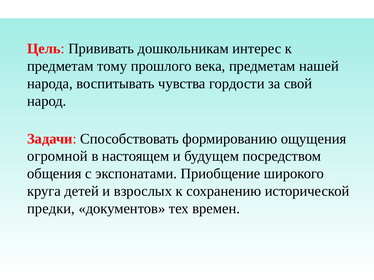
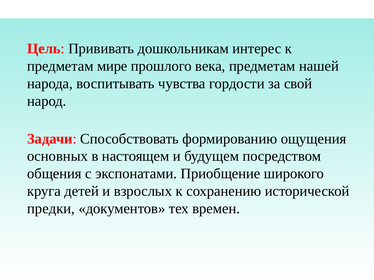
тому: тому -> мире (112, 66)
огромной: огромной -> основных (57, 156)
